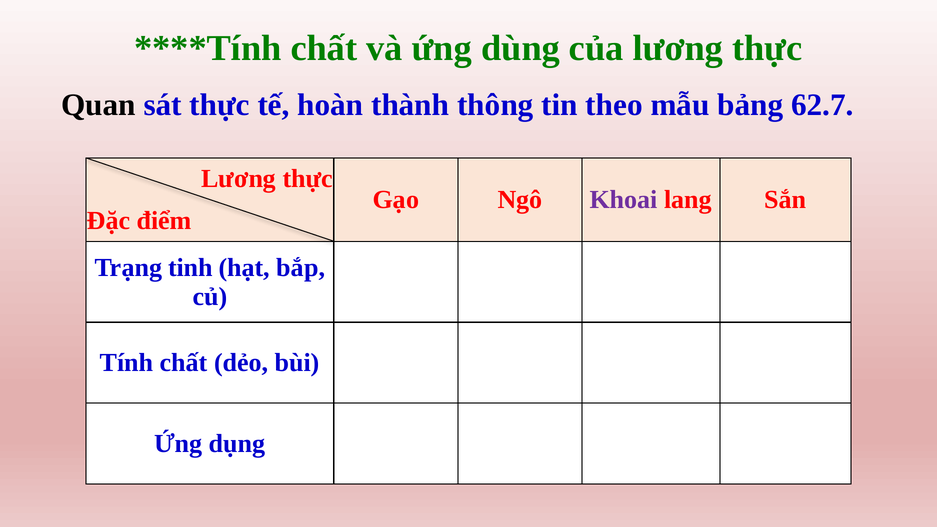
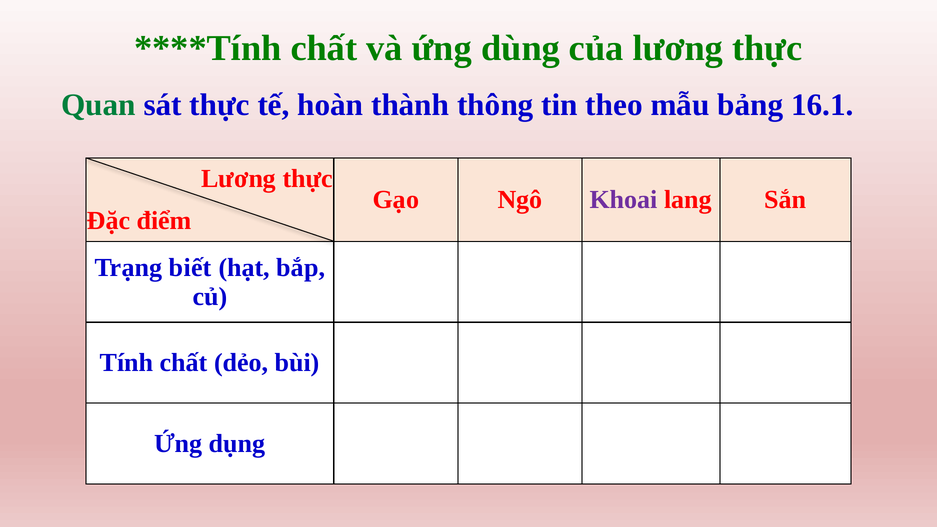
Quan colour: black -> green (98, 105)
62.7: 62.7 -> 16.1 (822, 105)
tinh: tinh -> biết (190, 268)
